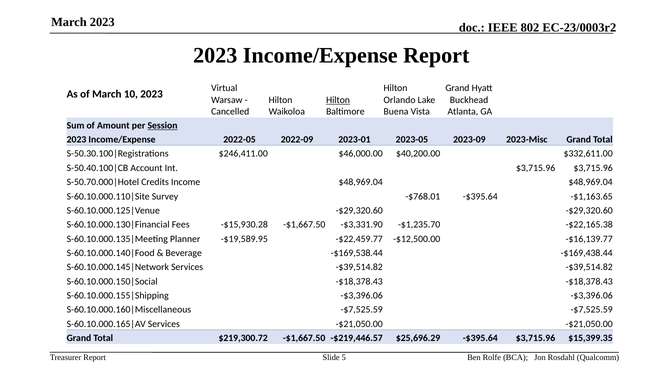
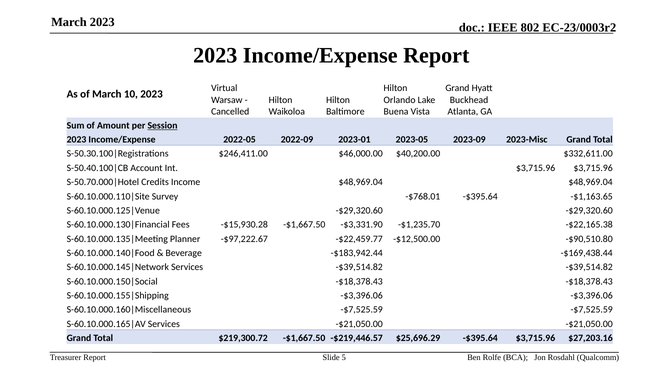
Hilton underline: present -> none (338, 100)
-$19,589.95: -$19,589.95 -> -$97,222.67 (244, 239)
-$16,139.77: -$16,139.77 -> -$90,510.80 (589, 239)
-$169,538.44: -$169,538.44 -> -$183,942.44 (357, 253)
$15,399.35: $15,399.35 -> $27,203.16 (591, 338)
